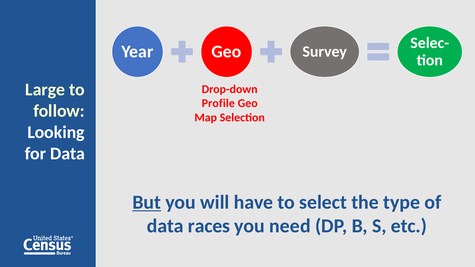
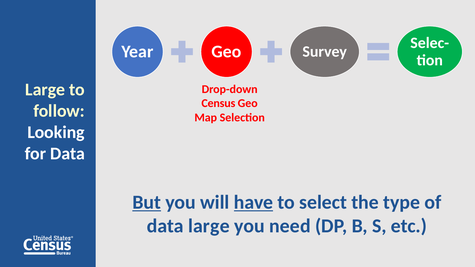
Profile: Profile -> Census (218, 103)
have underline: none -> present (254, 202)
data races: races -> large (209, 226)
